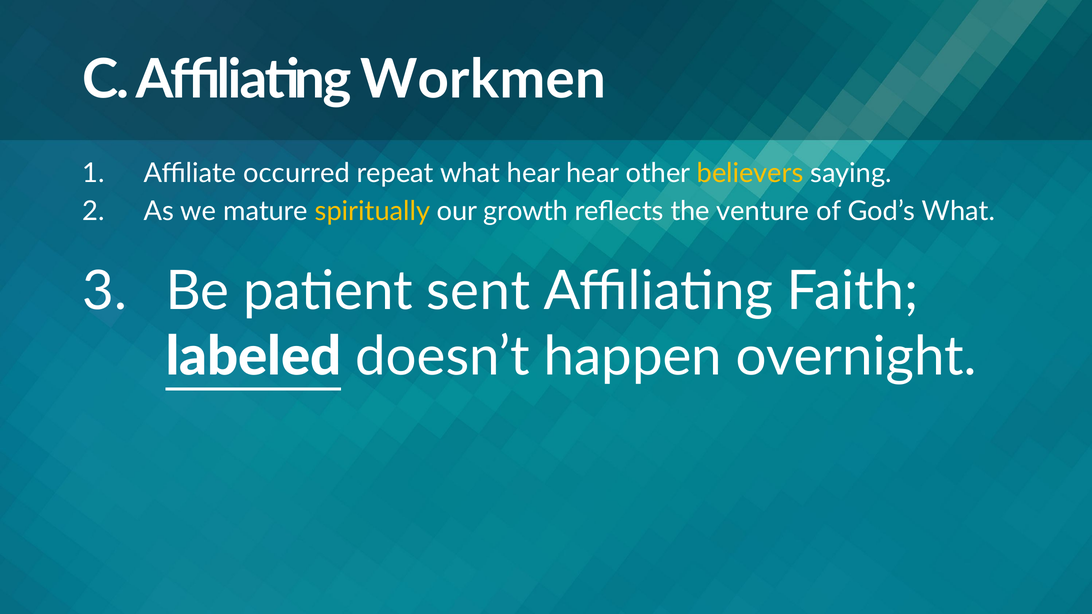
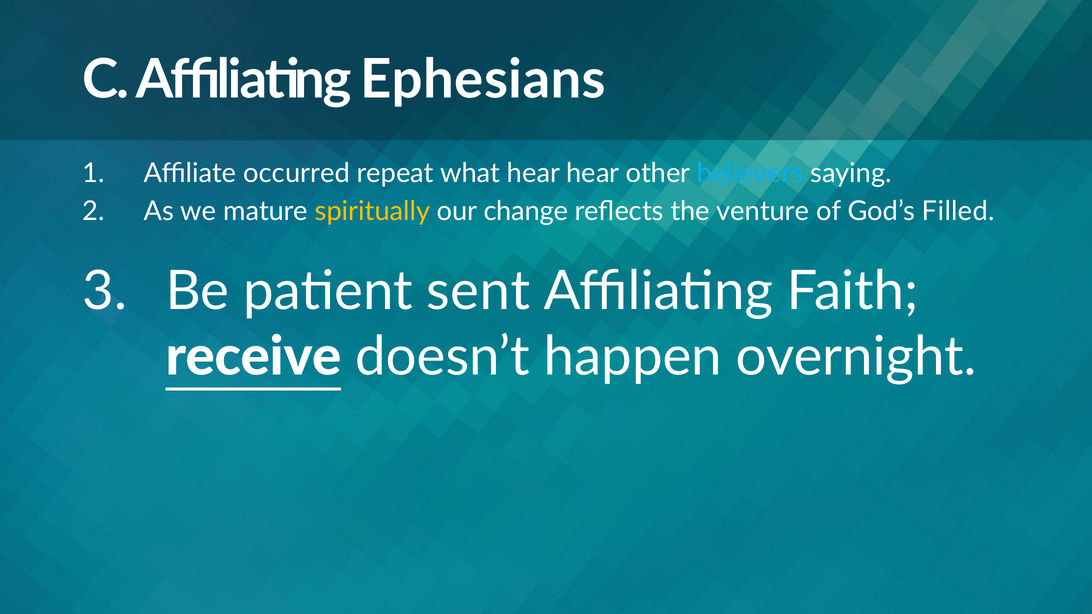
Workmen: Workmen -> Ephesians (483, 80)
believers colour: yellow -> light blue (750, 173)
growth: growth -> change (526, 211)
God’s What: What -> Filled (958, 211)
labeled: labeled -> receive (254, 357)
